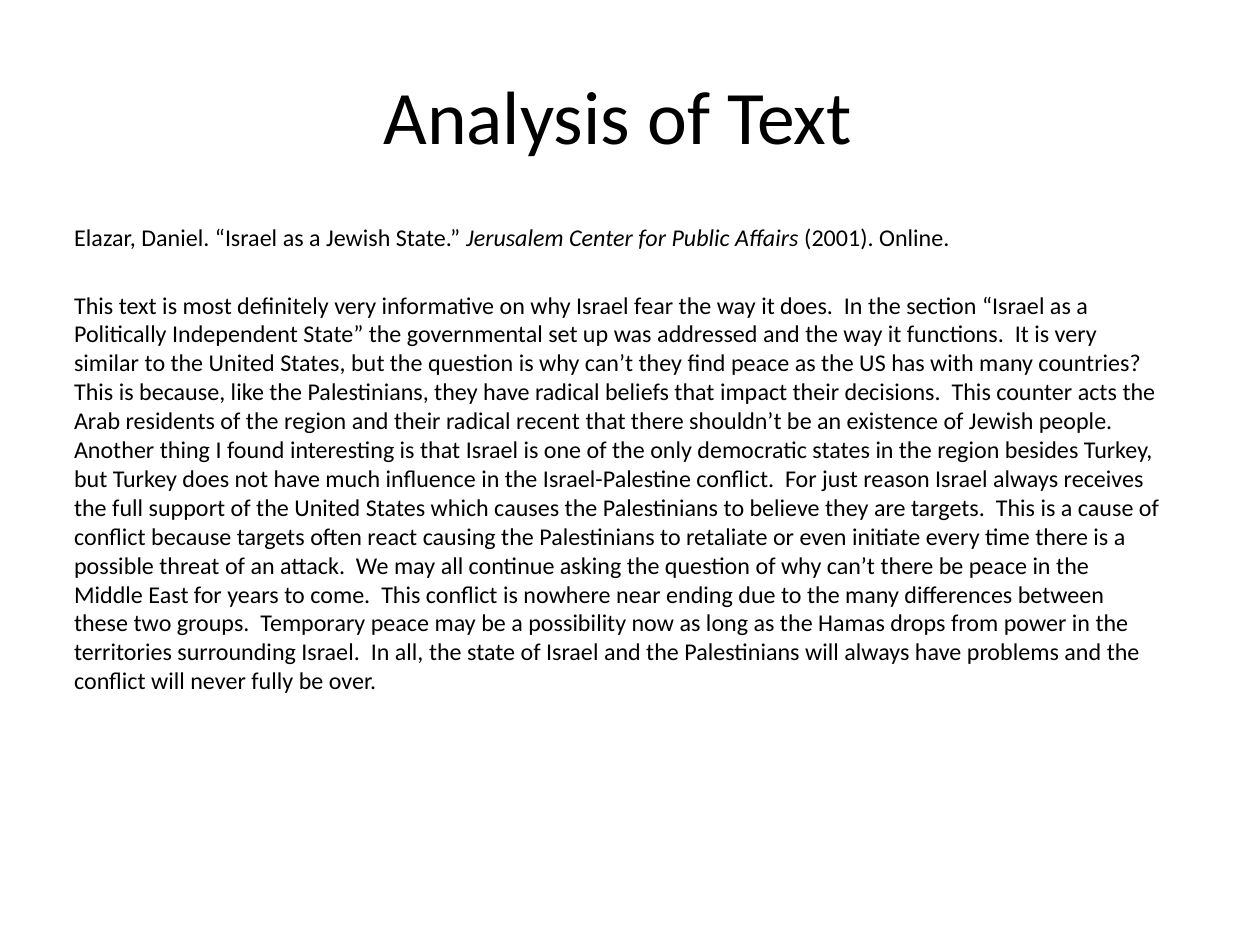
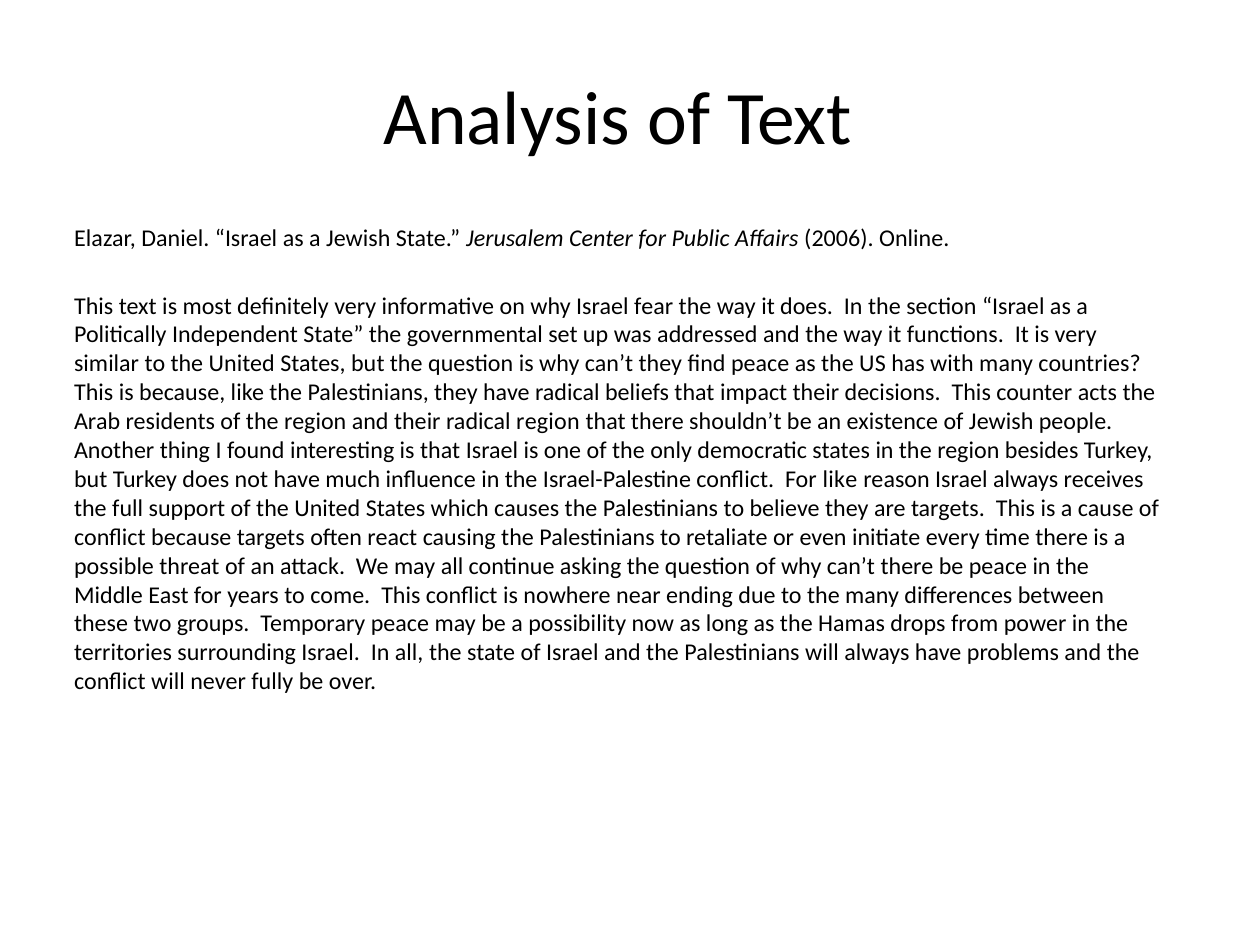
2001: 2001 -> 2006 (839, 239)
radical recent: recent -> region (548, 422)
For just: just -> like (840, 480)
